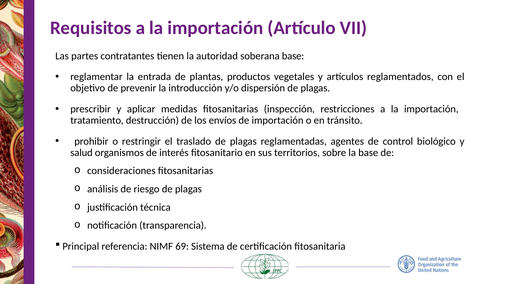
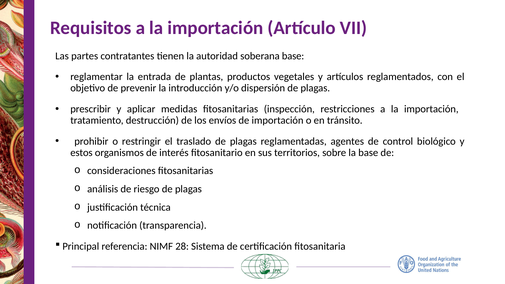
salud: salud -> estos (81, 153)
69: 69 -> 28 (182, 246)
